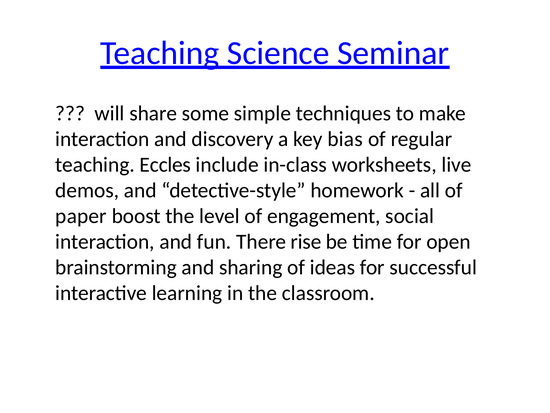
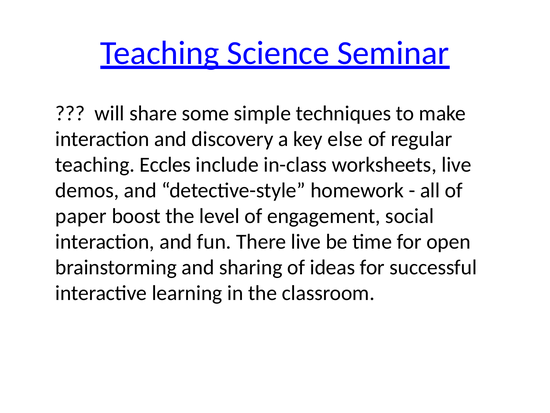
bias: bias -> else (345, 139)
There rise: rise -> live (306, 241)
